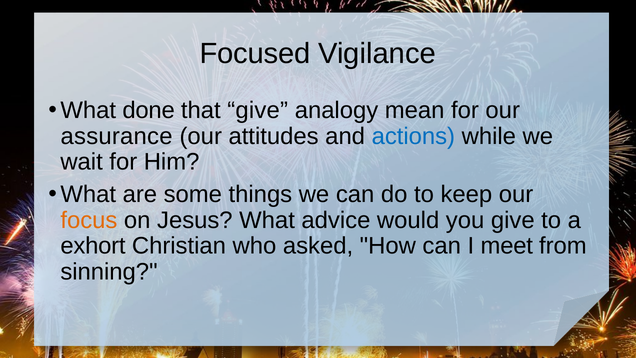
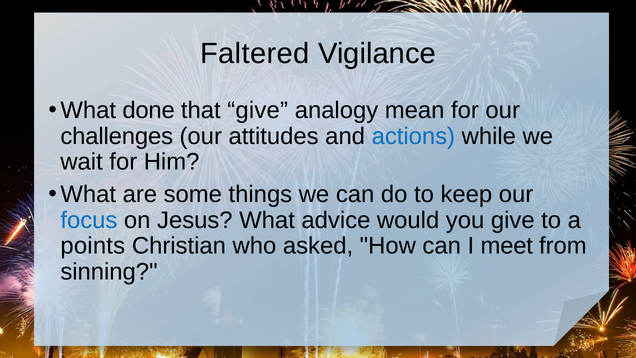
Focused: Focused -> Faltered (255, 53)
assurance: assurance -> challenges (117, 136)
focus colour: orange -> blue (89, 220)
exhort: exhort -> points (93, 246)
